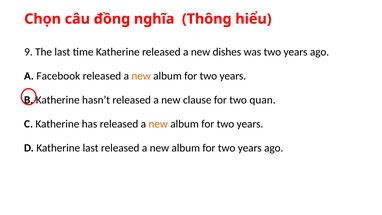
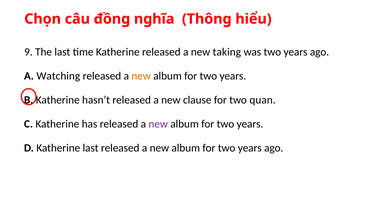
dishes: dishes -> taking (227, 52)
Facebook: Facebook -> Watching (58, 76)
new colour: orange -> purple (158, 124)
